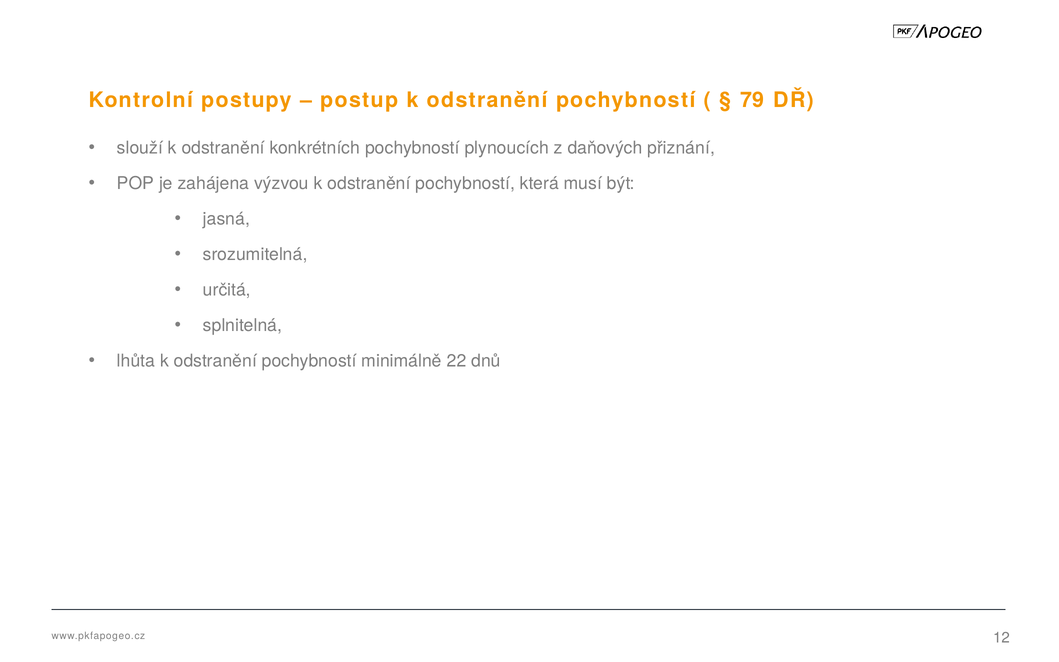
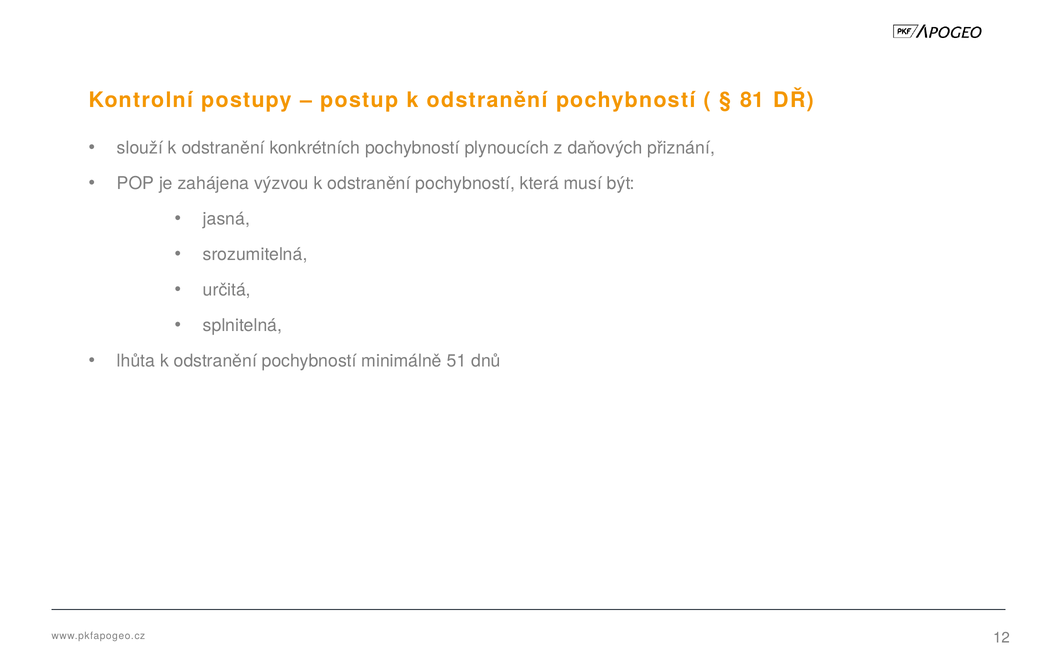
79: 79 -> 81 (752, 100)
22: 22 -> 51 (457, 361)
